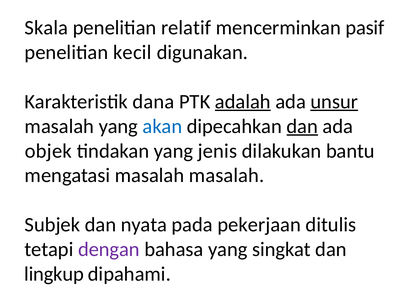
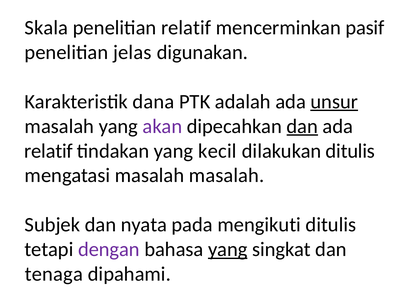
kecil: kecil -> jelas (132, 52)
adalah underline: present -> none (243, 102)
akan colour: blue -> purple (162, 126)
objek: objek -> relatif (49, 151)
jenis: jenis -> kecil (217, 151)
dilakukan bantu: bantu -> ditulis (350, 151)
pekerjaan: pekerjaan -> mengikuti (259, 225)
yang underline: none -> present (228, 250)
lingkup: lingkup -> tenaga (54, 274)
